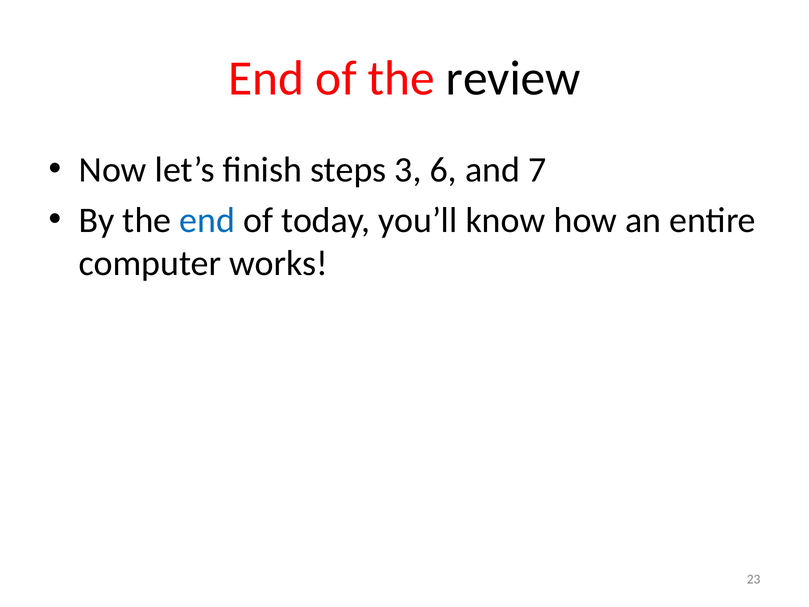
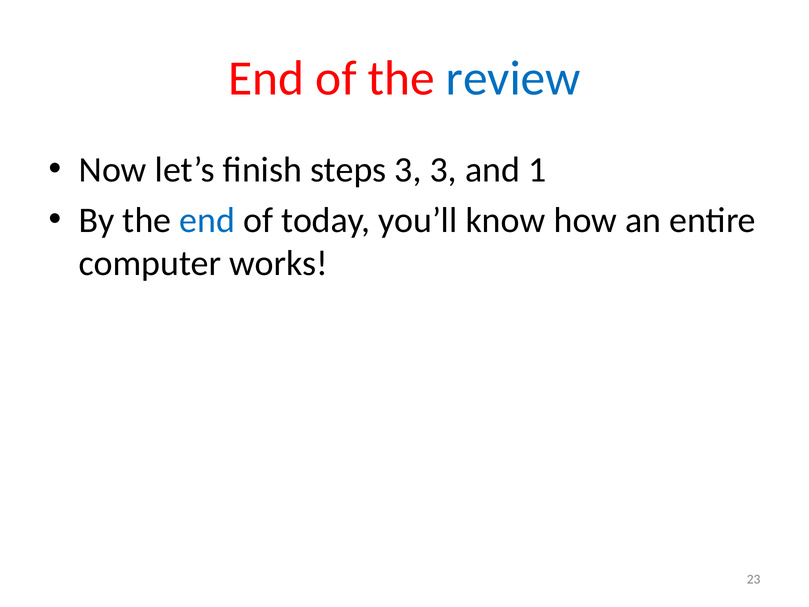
review colour: black -> blue (513, 78)
3 6: 6 -> 3 (443, 170)
7: 7 -> 1 (537, 170)
